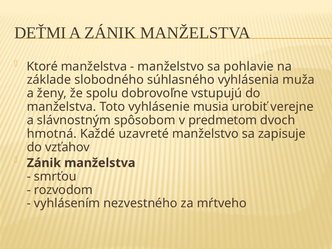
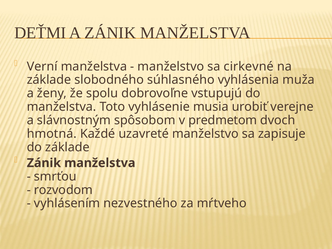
Ktoré: Ktoré -> Verní (42, 66)
pohlavie: pohlavie -> cirkevné (249, 66)
do vzťahov: vzťahov -> základe (67, 147)
